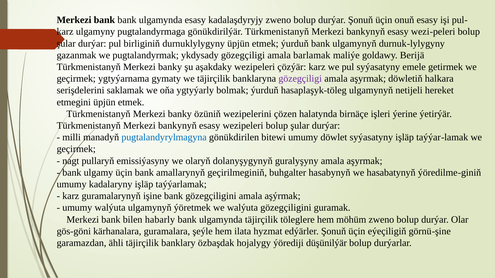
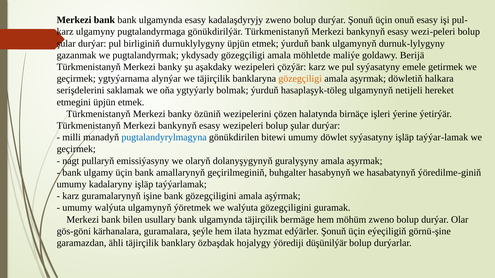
barlamak: barlamak -> möhletde (312, 55)
gymaty: gymaty -> alynýar (166, 79)
gözegçiligi colour: purple -> orange (300, 79)
habarly: habarly -> usullary (160, 220)
töleglere: töleglere -> bermäge (297, 220)
